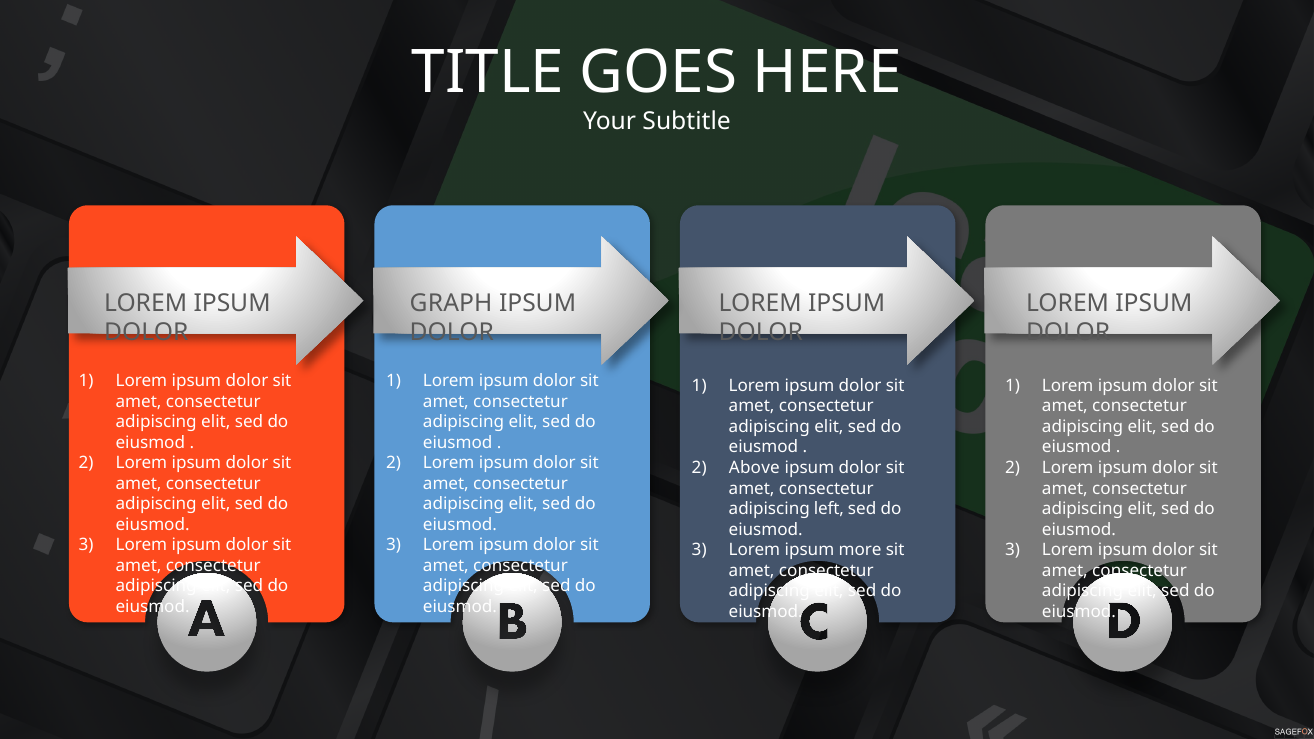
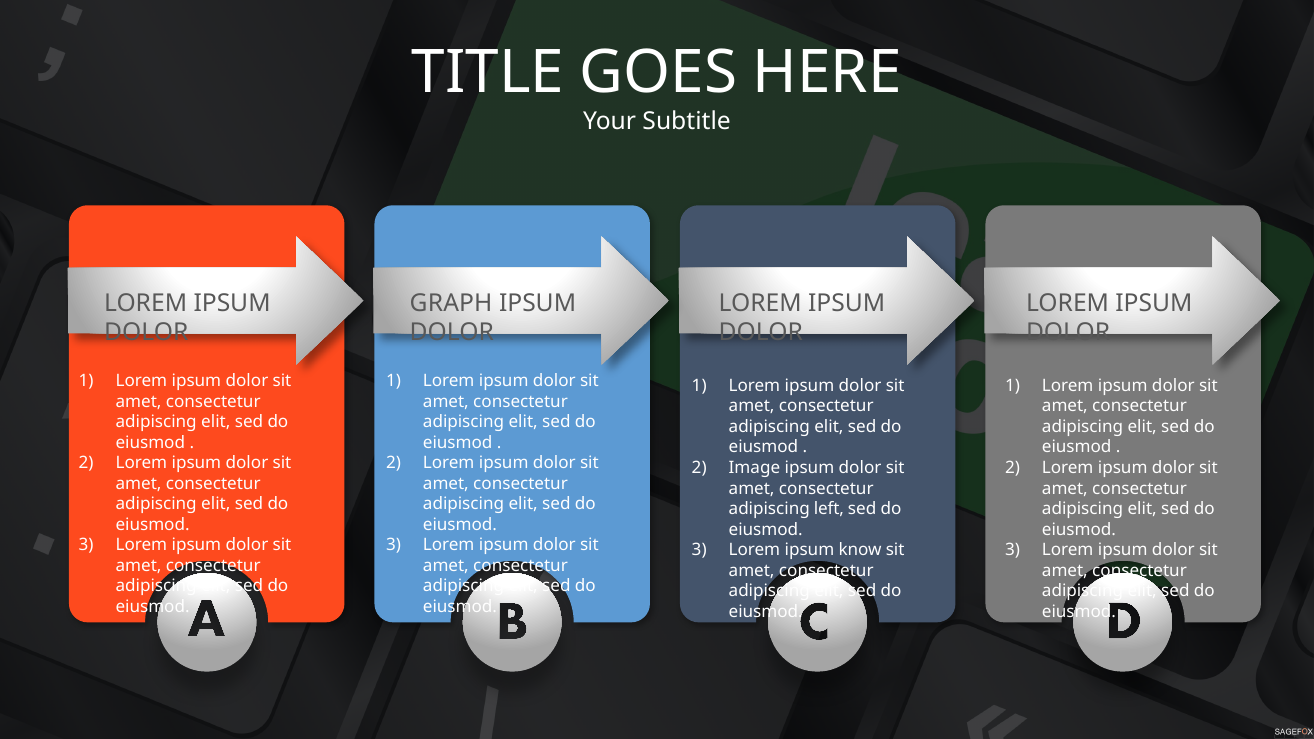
Above: Above -> Image (754, 468)
more: more -> know (860, 550)
